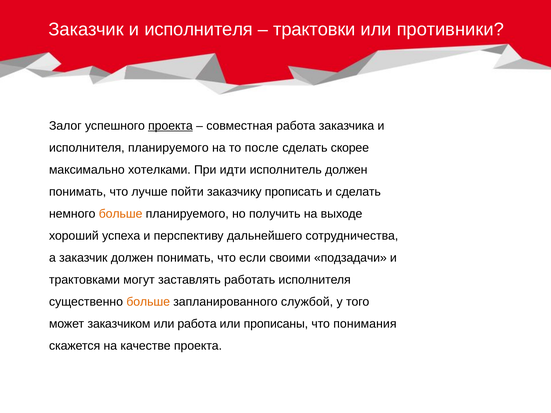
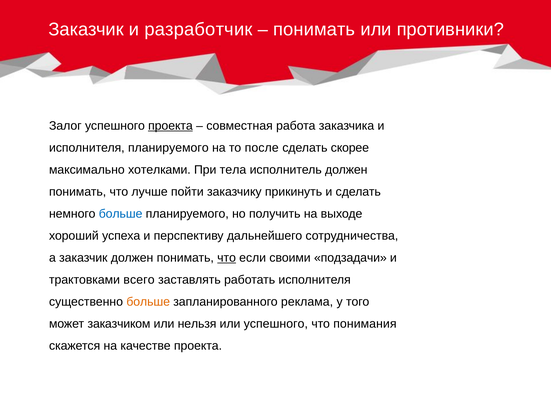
Заказчик и исполнителя: исполнителя -> разработчик (198, 29)
трактовки: трактовки -> понимать (314, 29)
идти: идти -> тела (233, 170)
прописать: прописать -> прикинуть (294, 192)
больше colour: orange -> blue (121, 214)
что underline: none -> present (227, 258)
могут: могут -> всего (139, 280)
службой: службой -> реклама (307, 302)
или работа: работа -> нельзя (197, 324)
или прописаны: прописаны -> успешного (276, 324)
